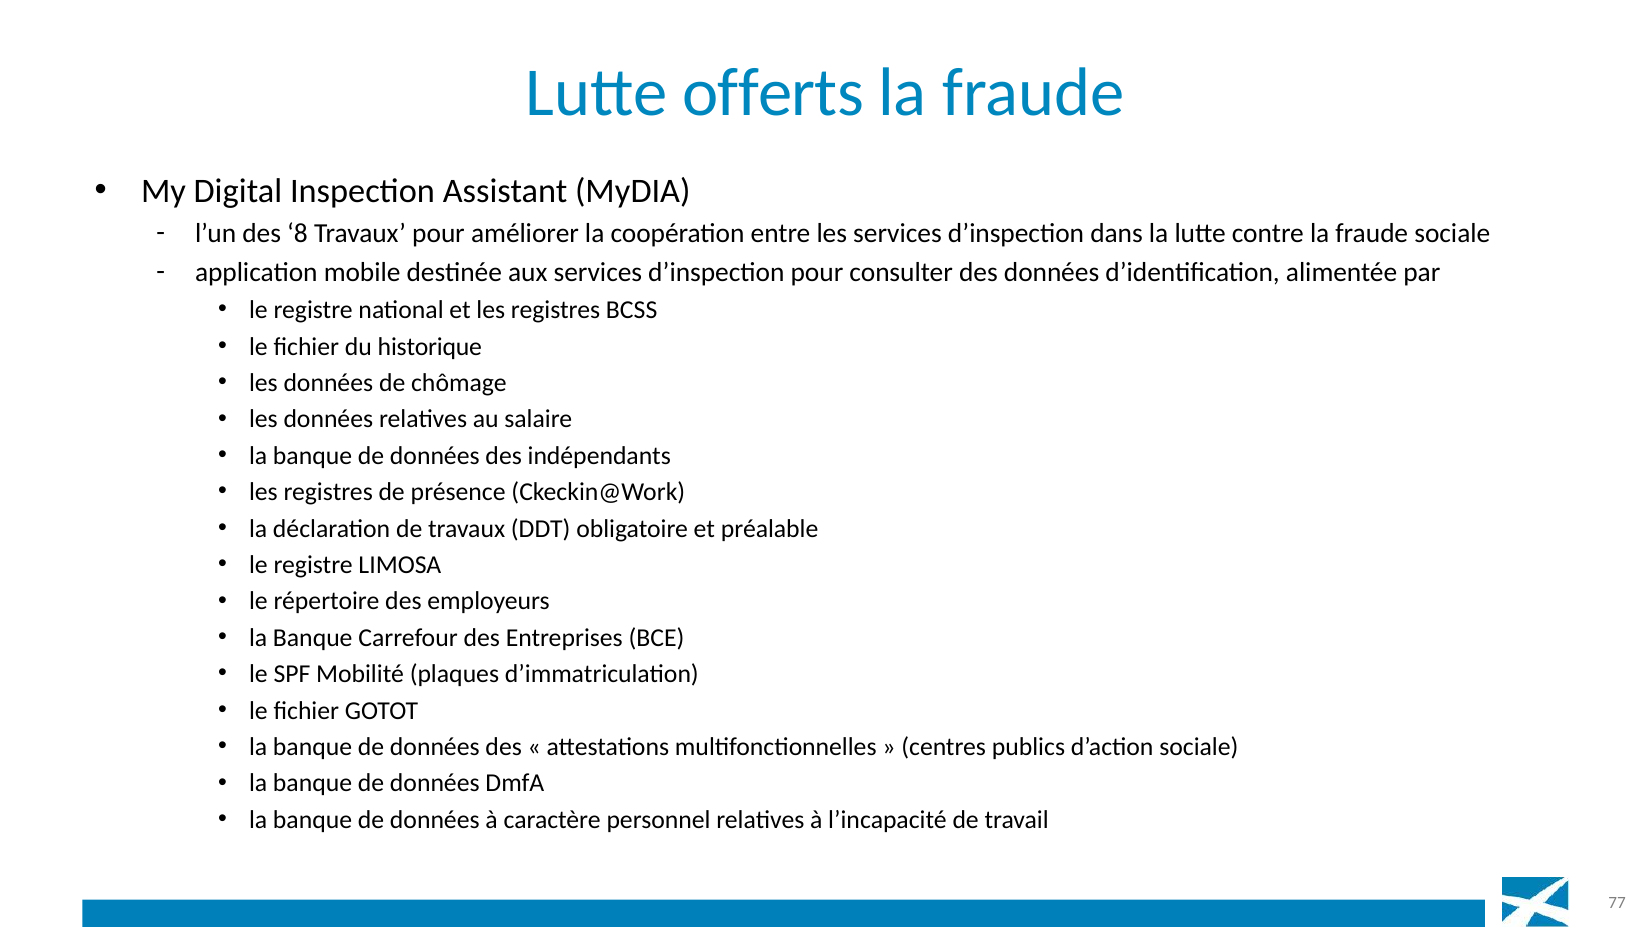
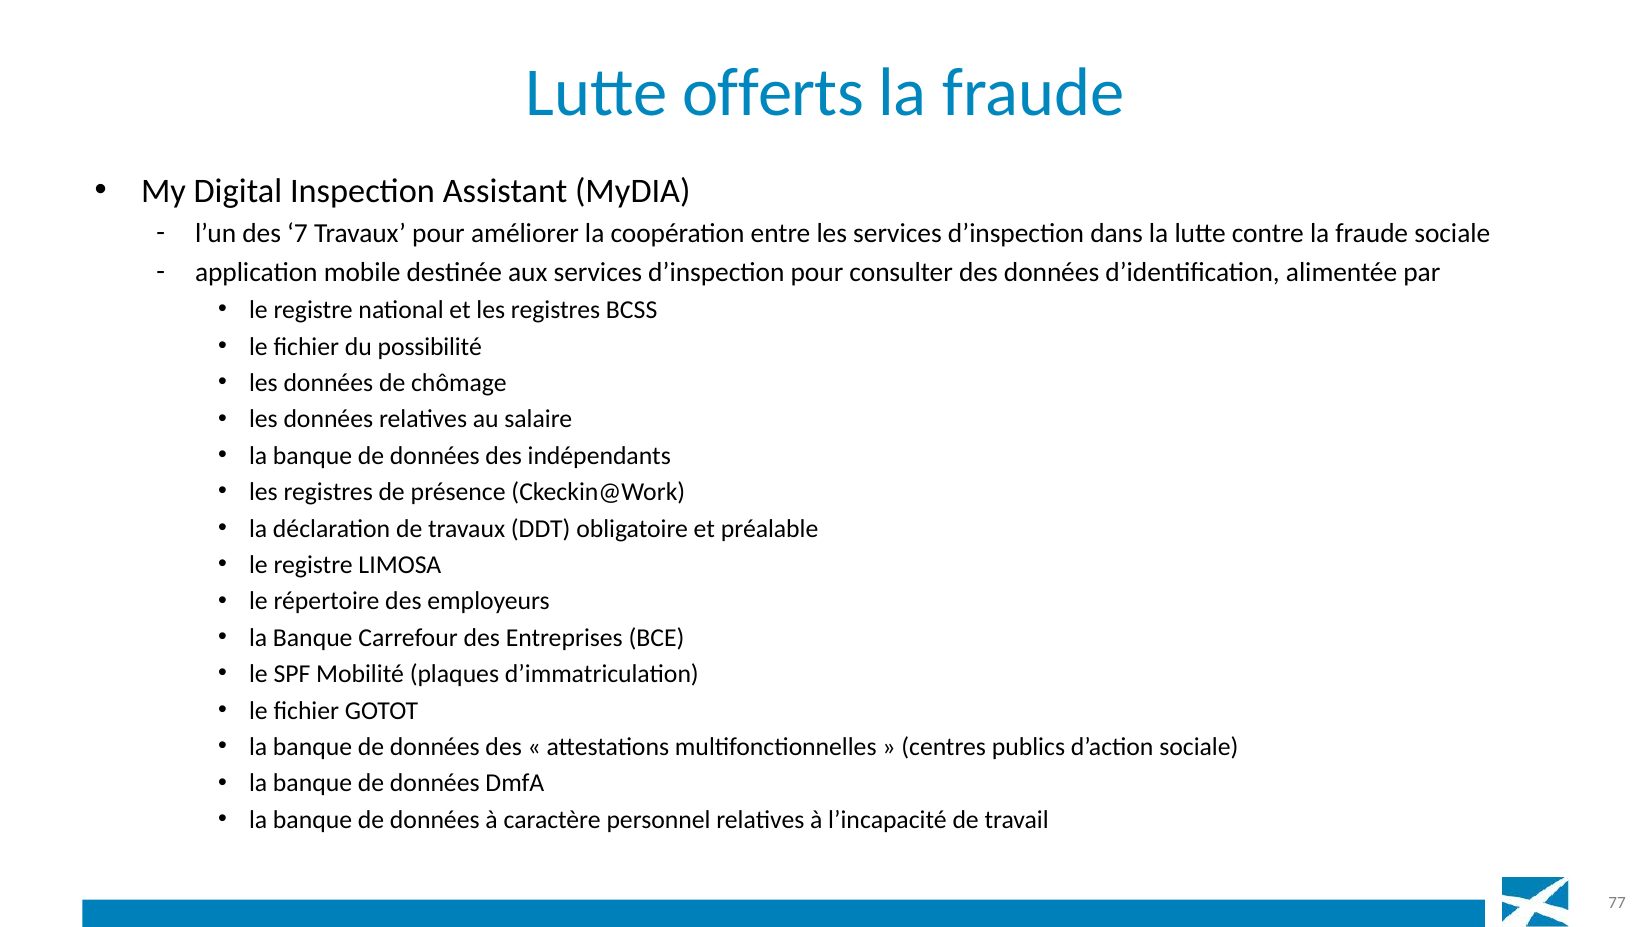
8: 8 -> 7 (297, 234)
historique: historique -> possibilité (430, 346)
